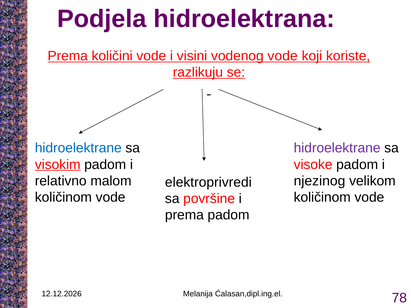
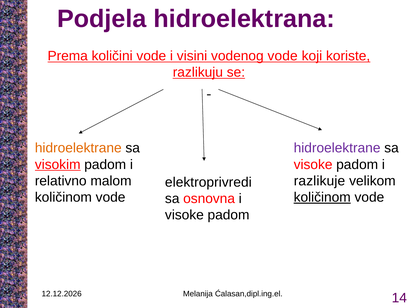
hidroelektrane colour: blue -> orange (78, 148)
njezinog: njezinog -> razlikuje (319, 181)
količinom underline: none -> present (322, 198)
površine: površine -> osnovna (209, 199)
prema: prema -> visoke (184, 215)
78: 78 -> 14 (399, 298)
